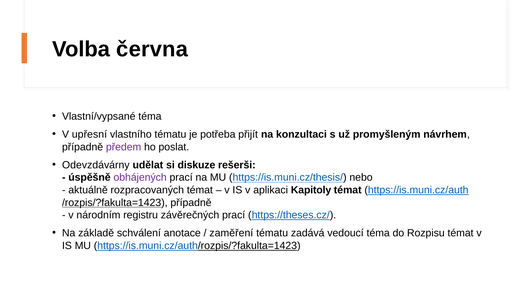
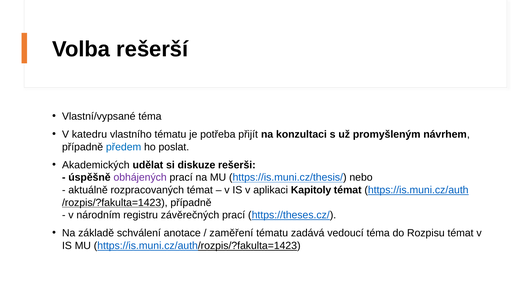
června: června -> rešerší (152, 49)
upřesní: upřesní -> katedru (89, 134)
předem colour: purple -> blue (124, 147)
Odevzdávárny: Odevzdávárny -> Akademických (96, 165)
